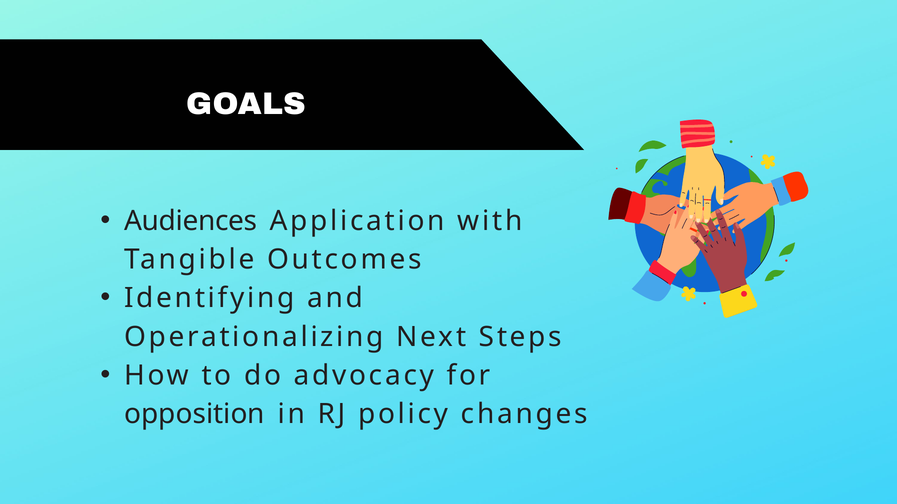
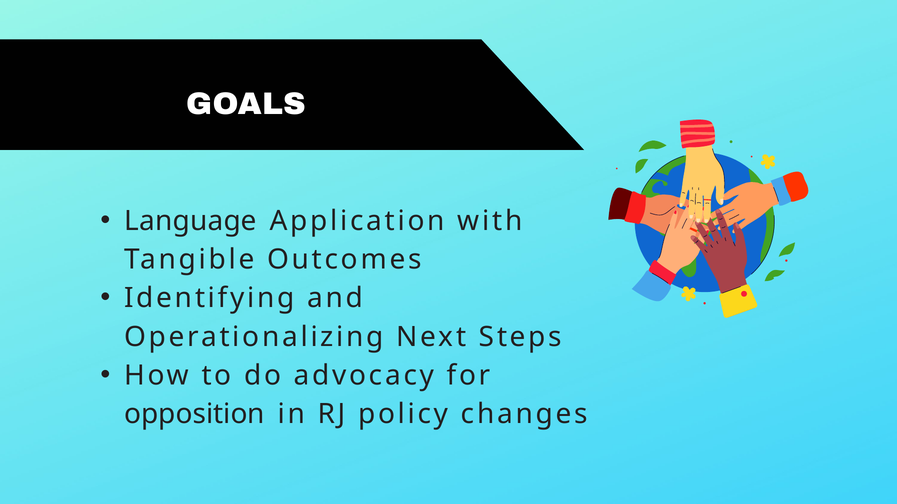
Audiences: Audiences -> Language (191, 221)
